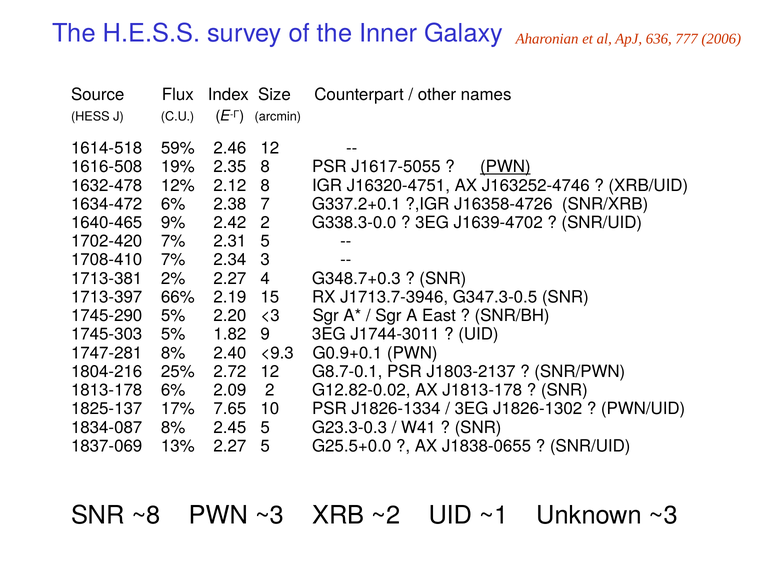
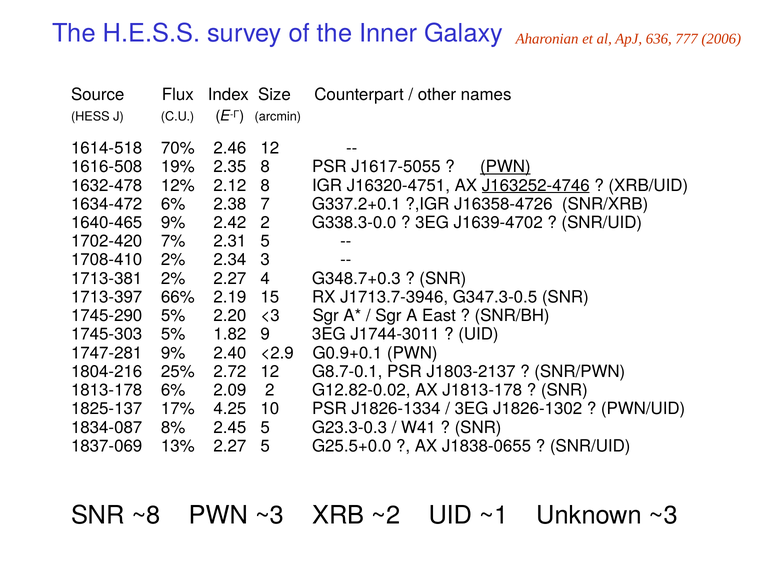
59%: 59% -> 70% (178, 148)
J163252-4746 underline: none -> present (536, 186)
1708-410 7%: 7% -> 2% (173, 260)
1747-281 8%: 8% -> 9% (173, 353)
<9.3: <9.3 -> <2.9 (277, 353)
7.65: 7.65 -> 4.25 (230, 409)
